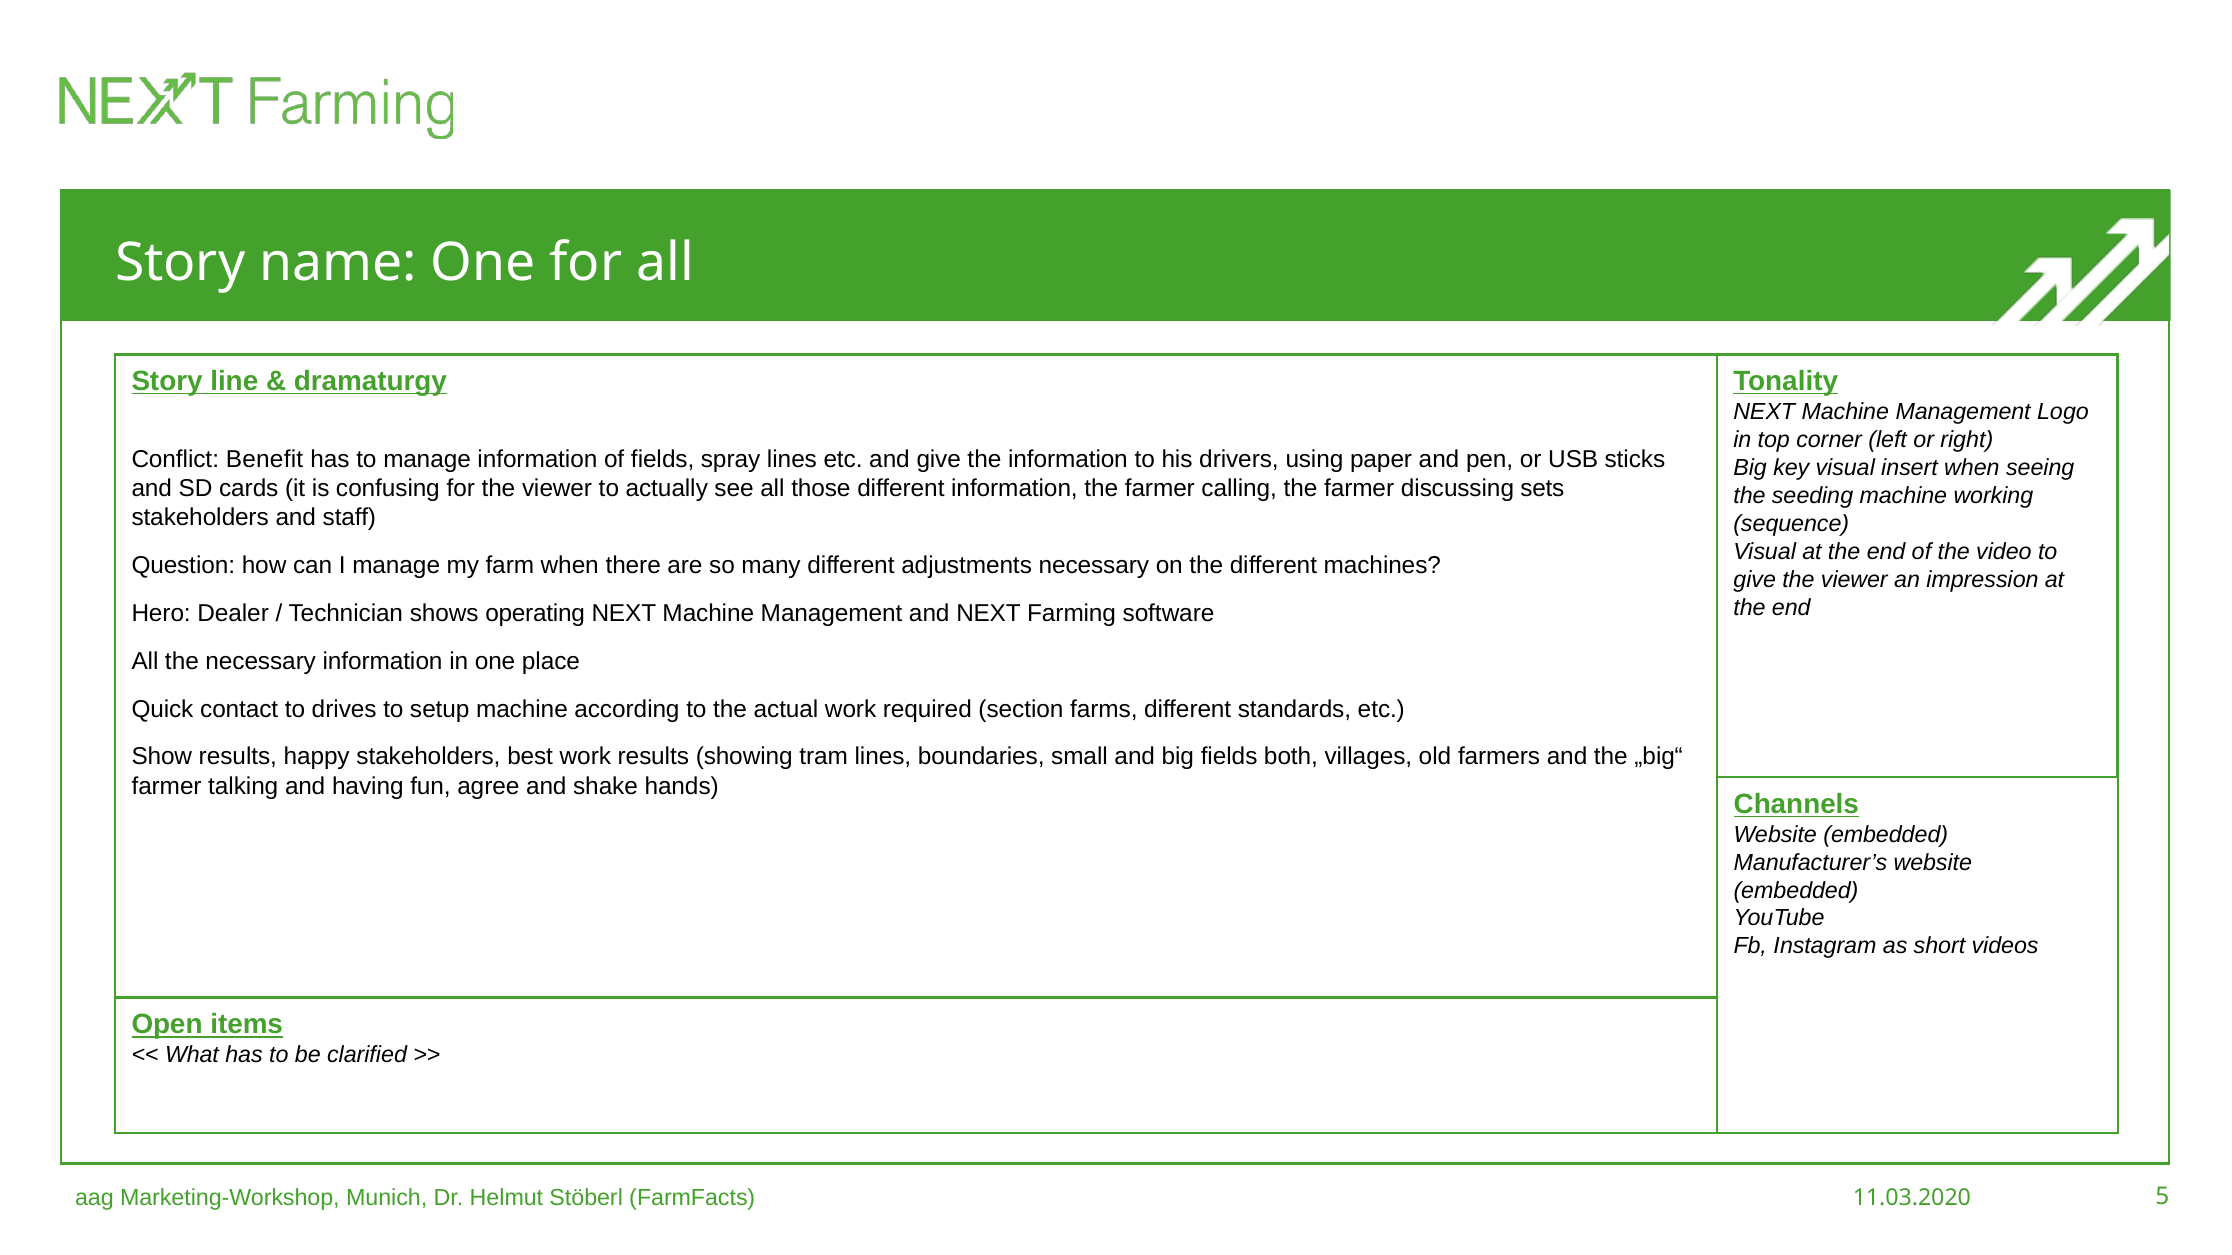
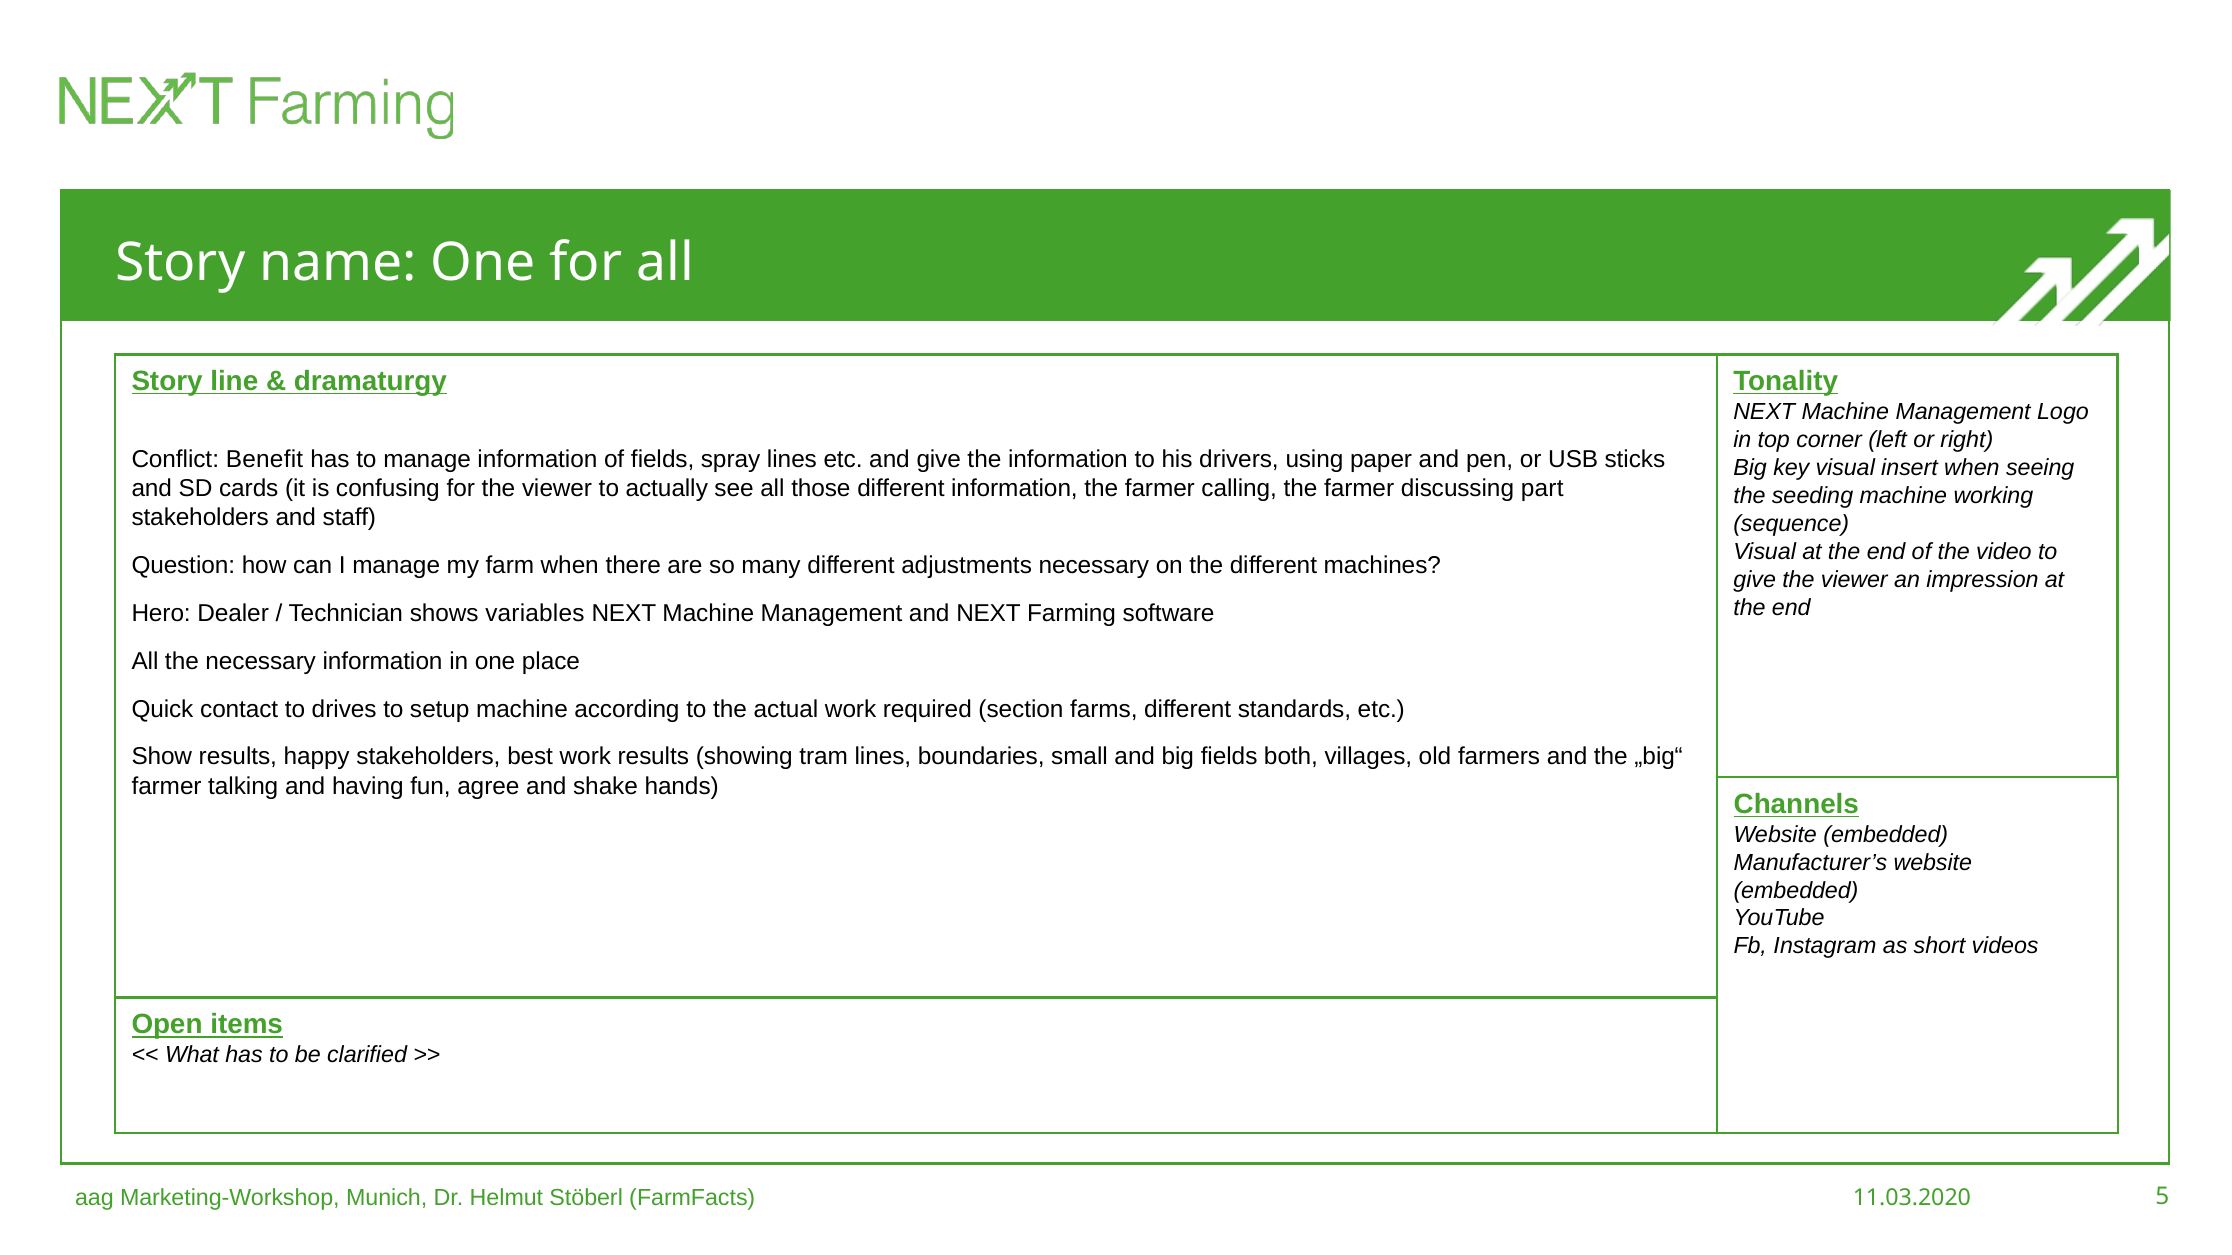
sets: sets -> part (1542, 489)
operating: operating -> variables (535, 614)
